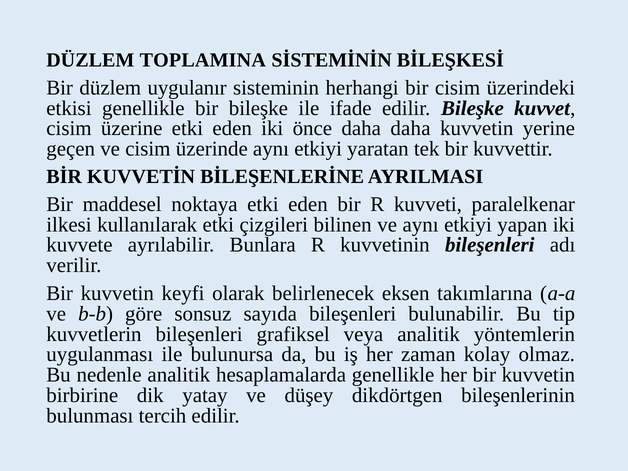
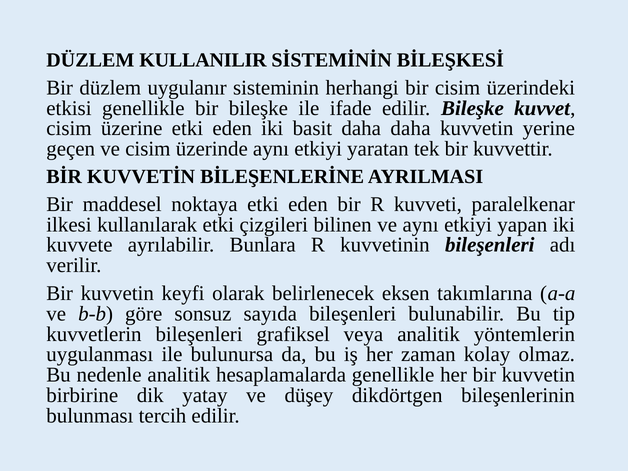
TOPLAMINA: TOPLAMINA -> KULLANILIR (203, 60)
önce: önce -> basit (312, 128)
